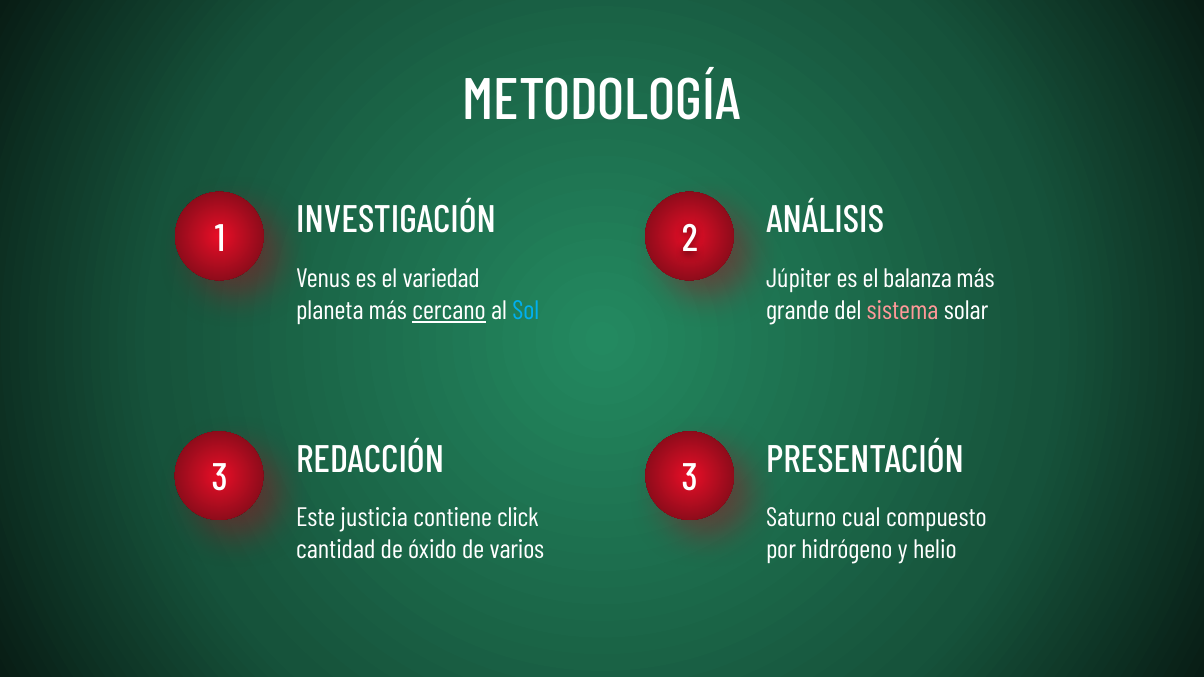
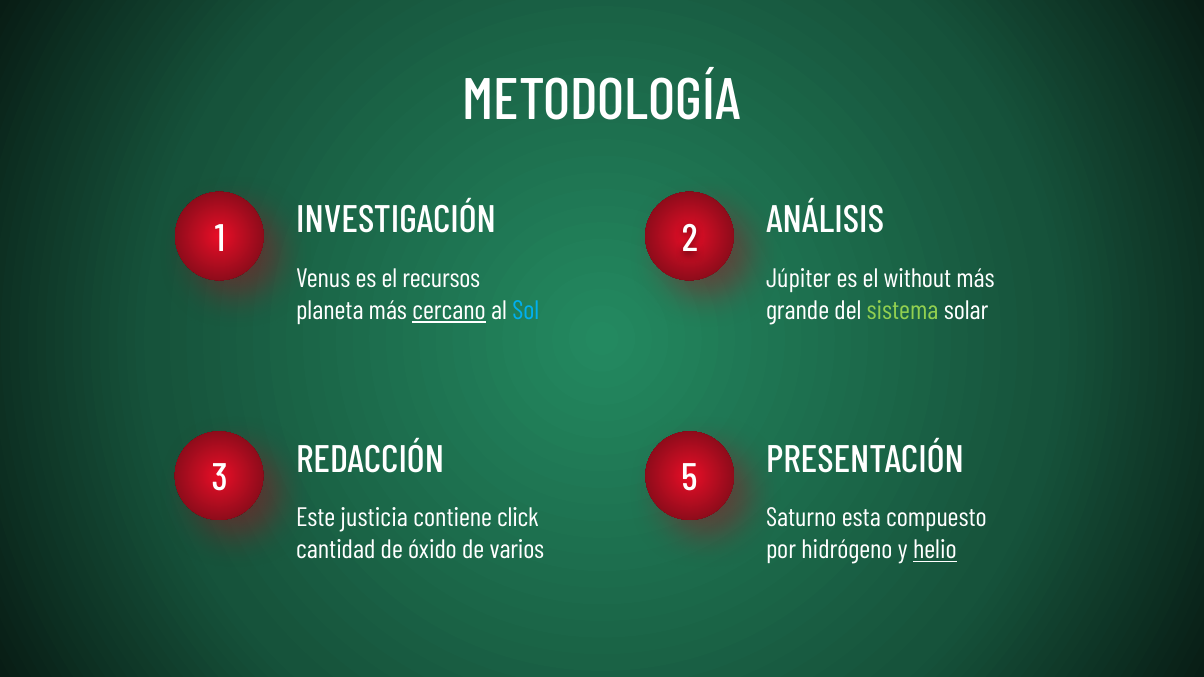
variedad: variedad -> recursos (441, 279)
balanza: balanza -> without (917, 279)
sistema colour: pink -> light green (903, 311)
3 3: 3 -> 5 (690, 478)
cual: cual -> esta (861, 518)
helio underline: none -> present (935, 550)
